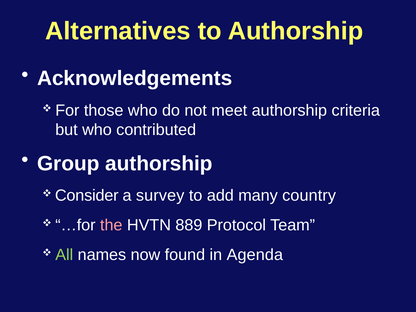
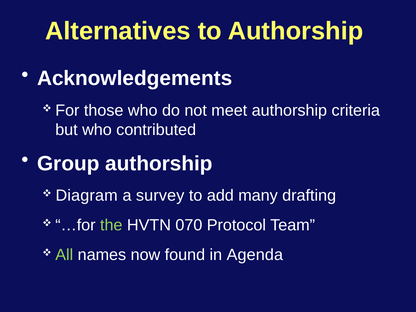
Consider: Consider -> Diagram (87, 196)
country: country -> drafting (309, 196)
the colour: pink -> light green (111, 225)
889: 889 -> 070 (189, 225)
